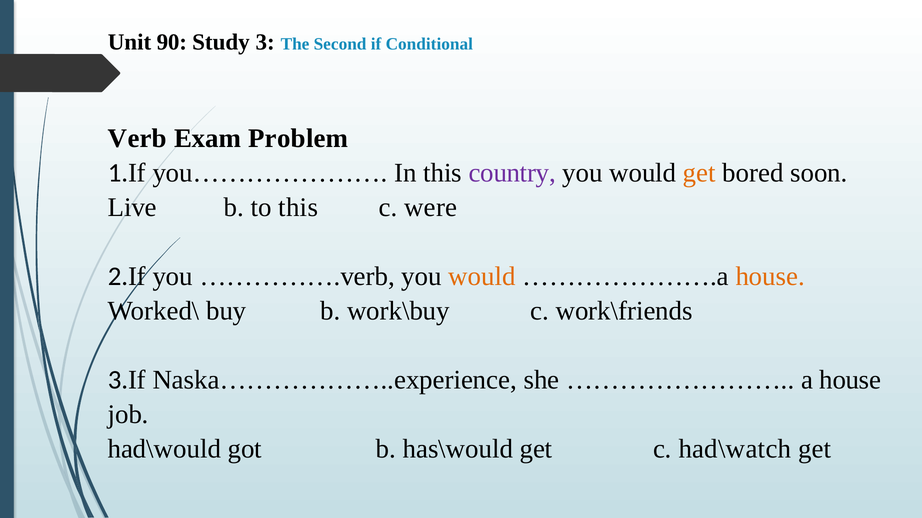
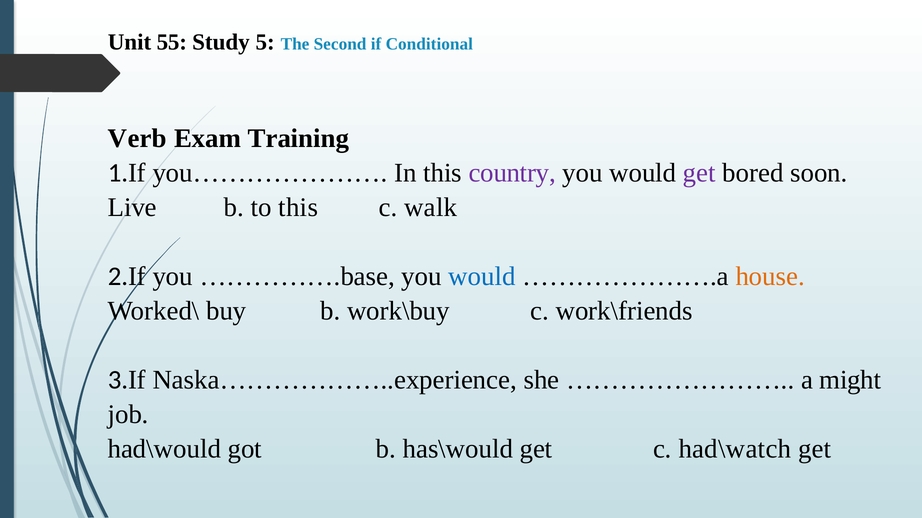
90: 90 -> 55 (172, 42)
3: 3 -> 5 (265, 42)
Problem: Problem -> Training (298, 139)
get colour: orange -> purple (699, 173)
were: were -> walk (431, 208)
…………….verb: …………….verb -> …………….base (297, 277)
would colour: orange -> blue (482, 277)
a house: house -> might (850, 380)
